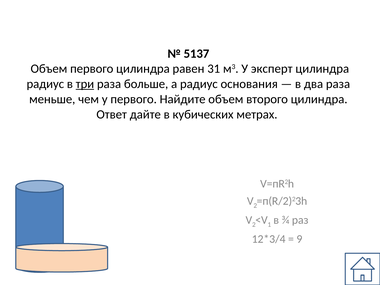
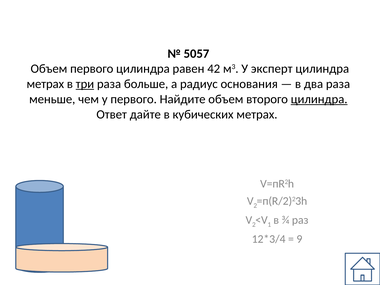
5137: 5137 -> 5057 (196, 54)
31: 31 -> 42 (214, 69)
радиус: радиус -> метрах (45, 84)
цилиндра underline: none -> present (319, 99)
